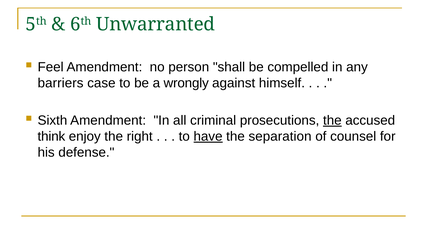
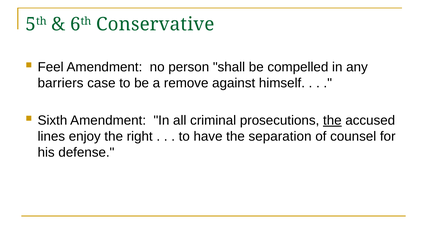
Unwarranted: Unwarranted -> Conservative (155, 24)
wrongly: wrongly -> remove (186, 83)
think: think -> lines (51, 137)
have underline: present -> none (208, 137)
